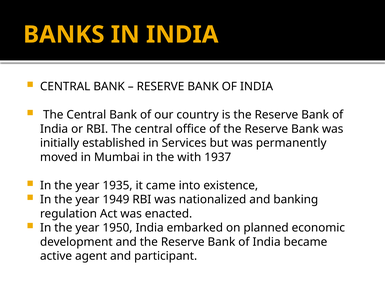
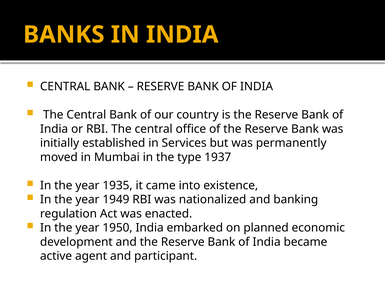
with: with -> type (189, 157)
